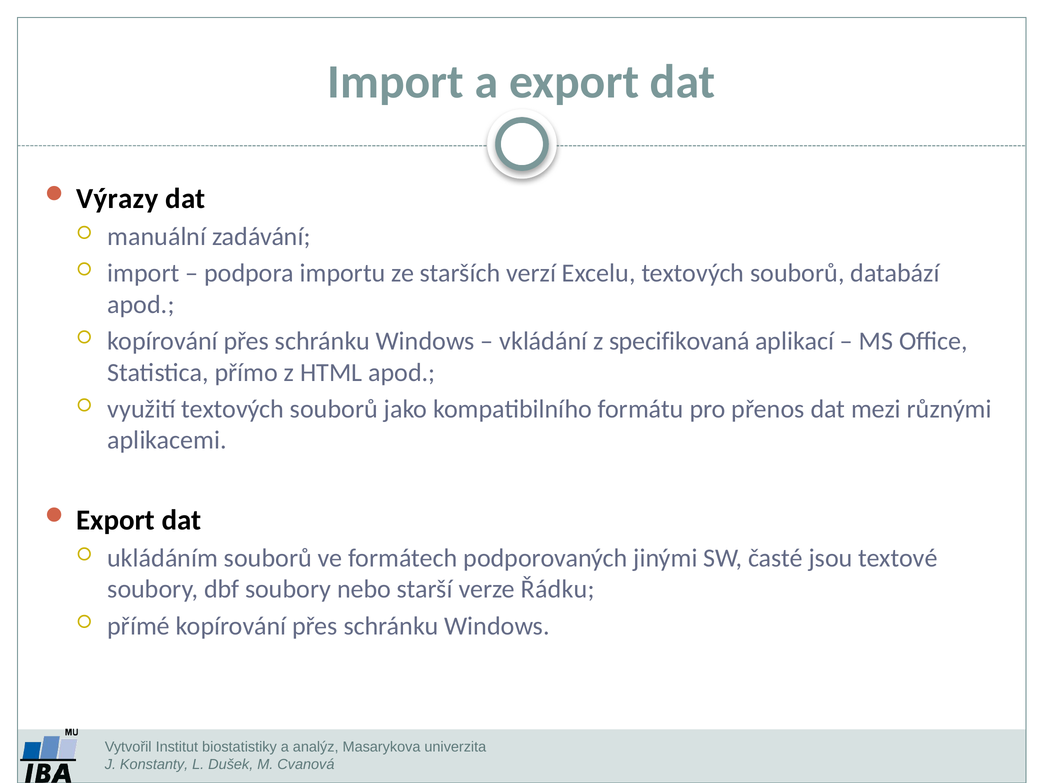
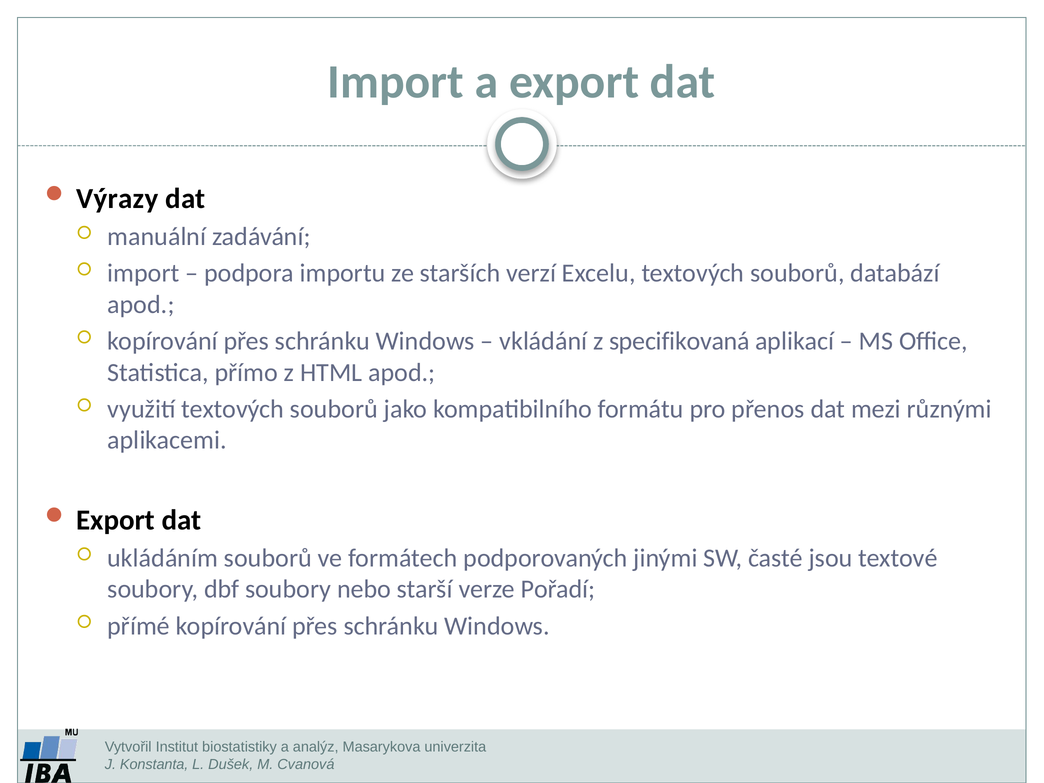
Řádku: Řádku -> Pořadí (558, 589)
Konstanty: Konstanty -> Konstanta (154, 764)
